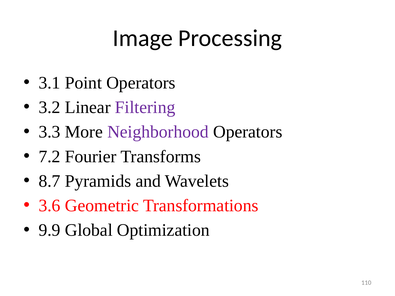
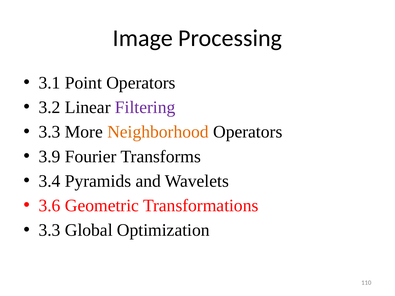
Neighborhood colour: purple -> orange (158, 132)
7.2: 7.2 -> 3.9 (49, 157)
8.7: 8.7 -> 3.4 (49, 181)
9.9: 9.9 -> 3.3 (49, 230)
